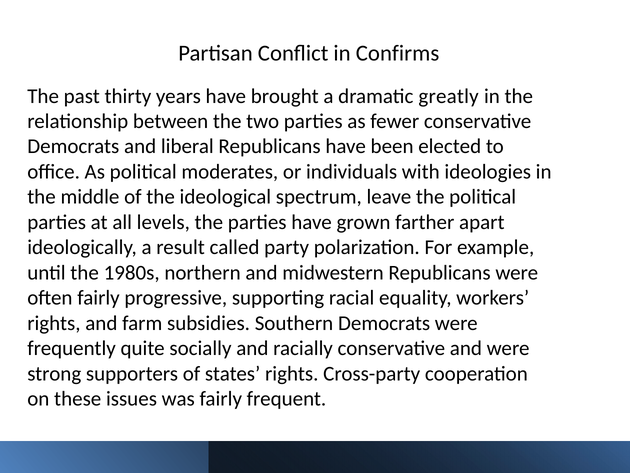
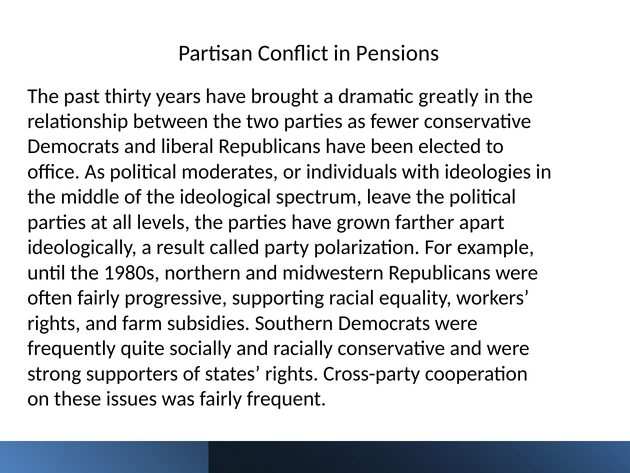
Confirms: Confirms -> Pensions (397, 53)
